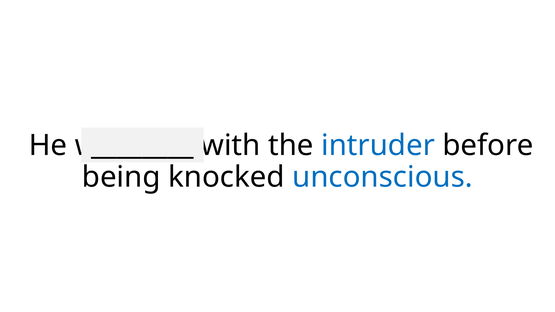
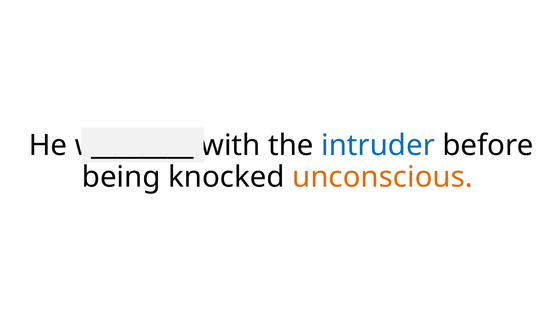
unconscious colour: blue -> orange (382, 177)
